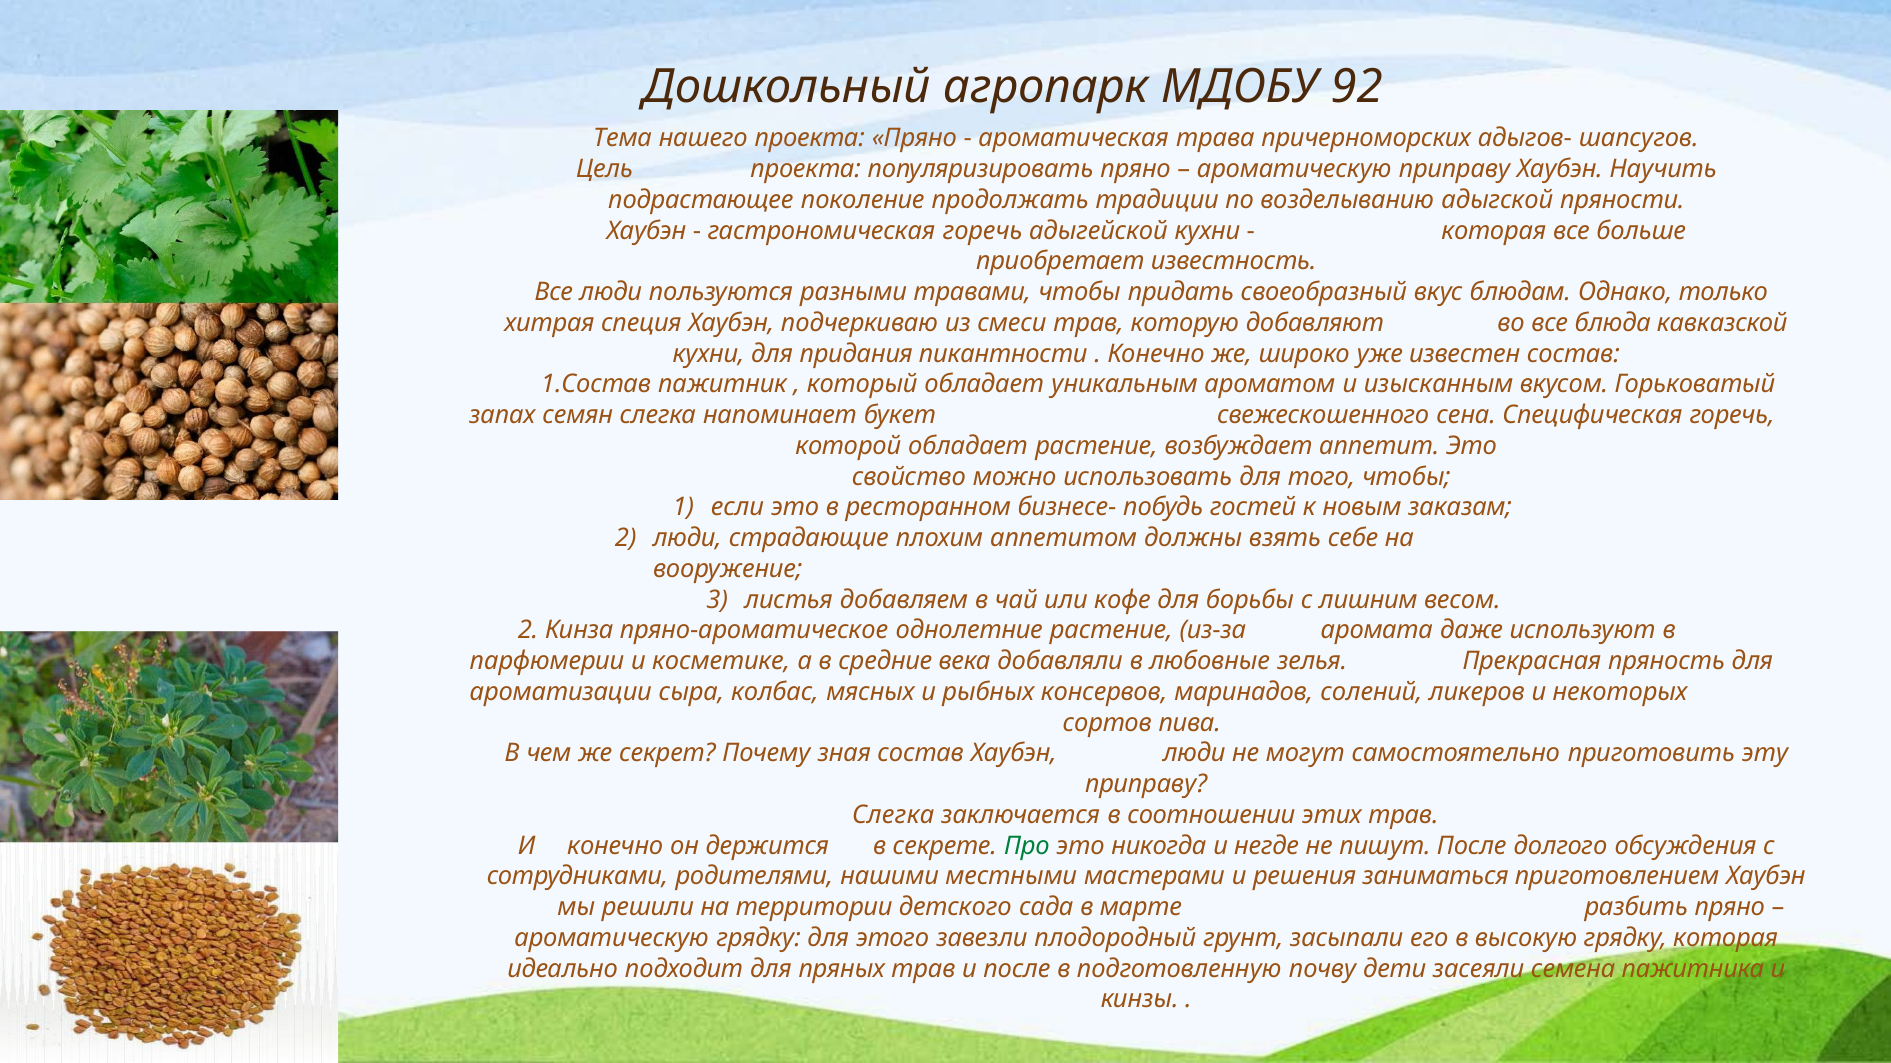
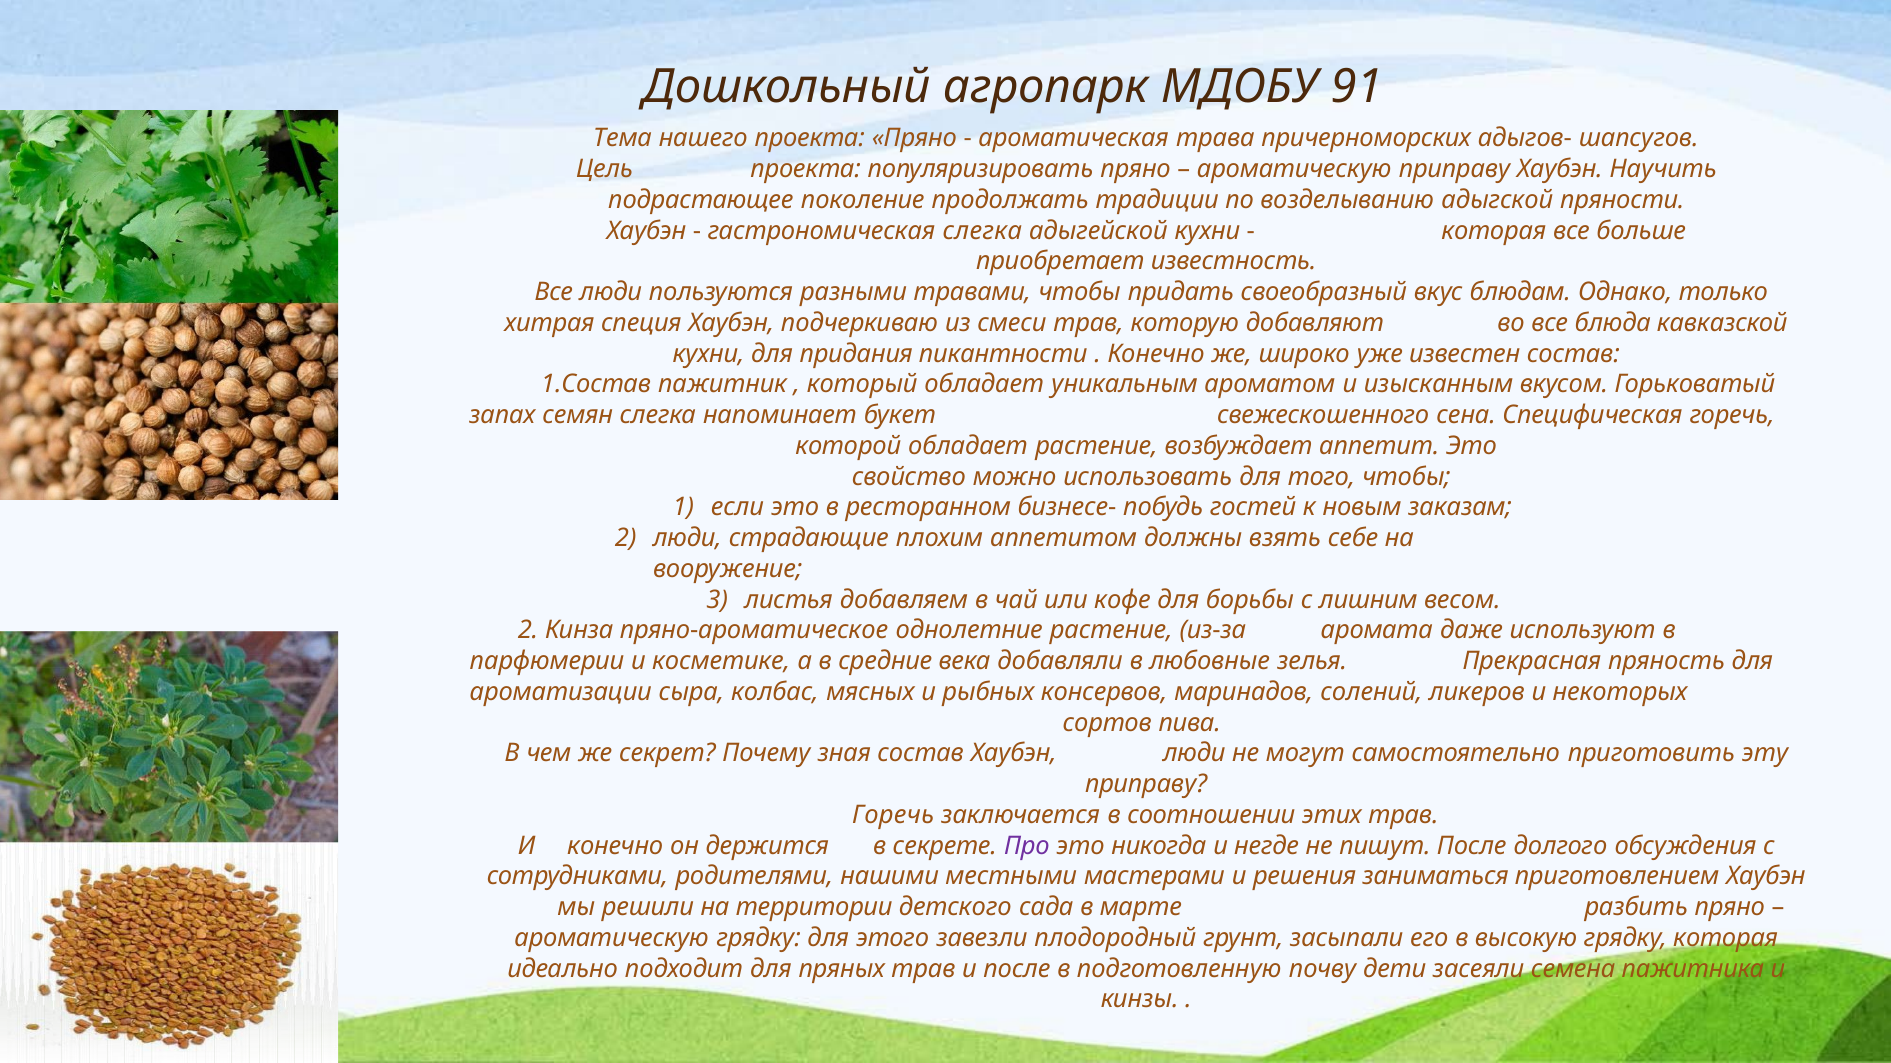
92: 92 -> 91 (1357, 87)
гастрономическая горечь: горечь -> слегка (982, 231)
Слегка: Слегка -> Горечь (893, 815)
Про colour: green -> purple (1027, 846)
